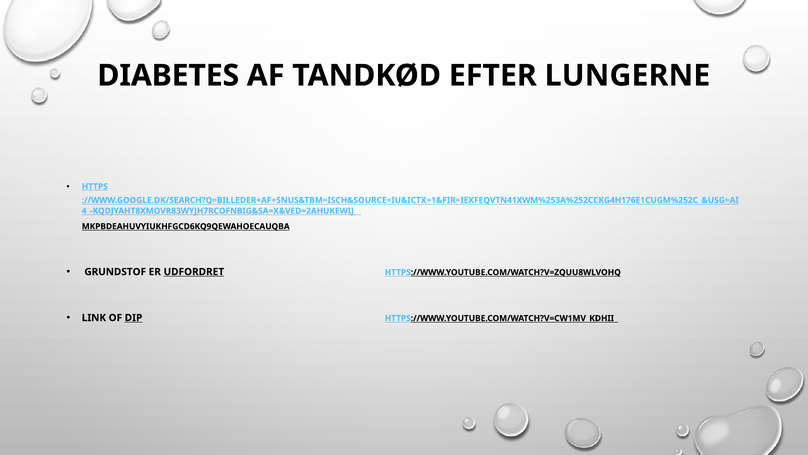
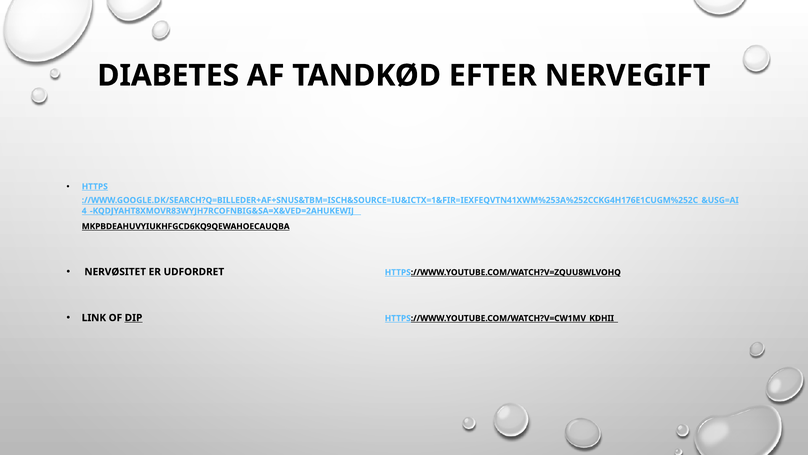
LUNGERNE: LUNGERNE -> NERVEGIFT (628, 75)
GRUNDSTOF: GRUNDSTOF -> NERVØSITET (115, 272)
UDFORDRET underline: present -> none (194, 272)
